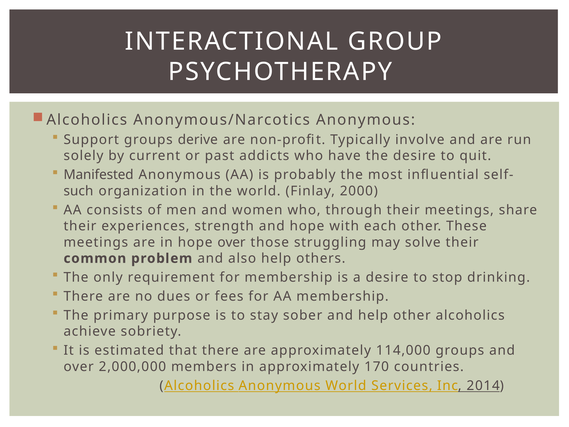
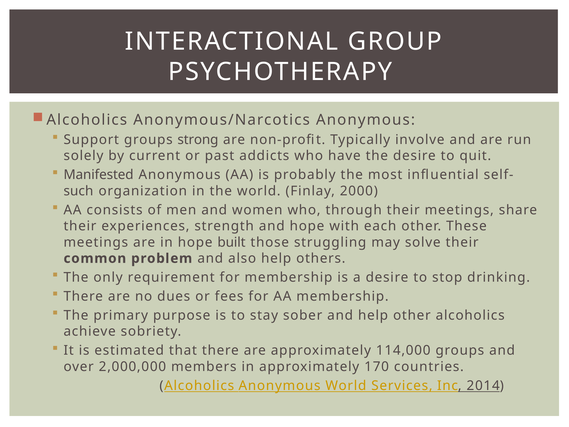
derive: derive -> strong (198, 140)
hope over: over -> built (232, 242)
